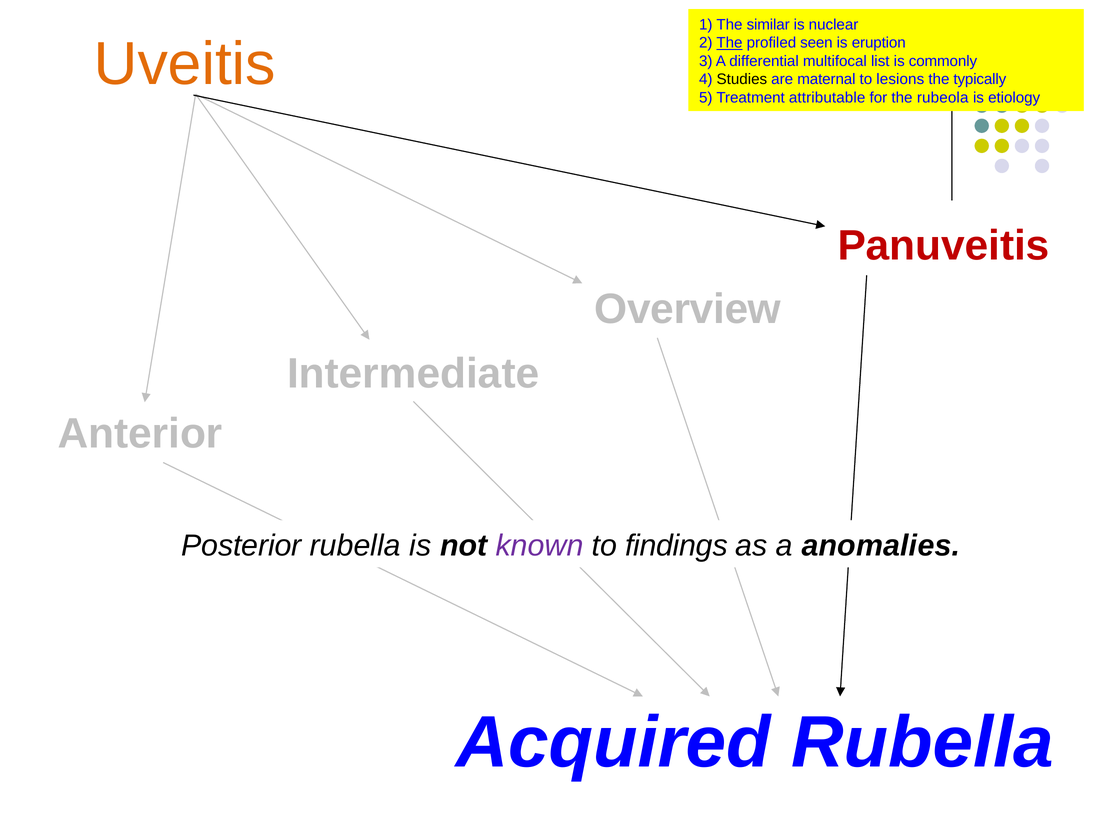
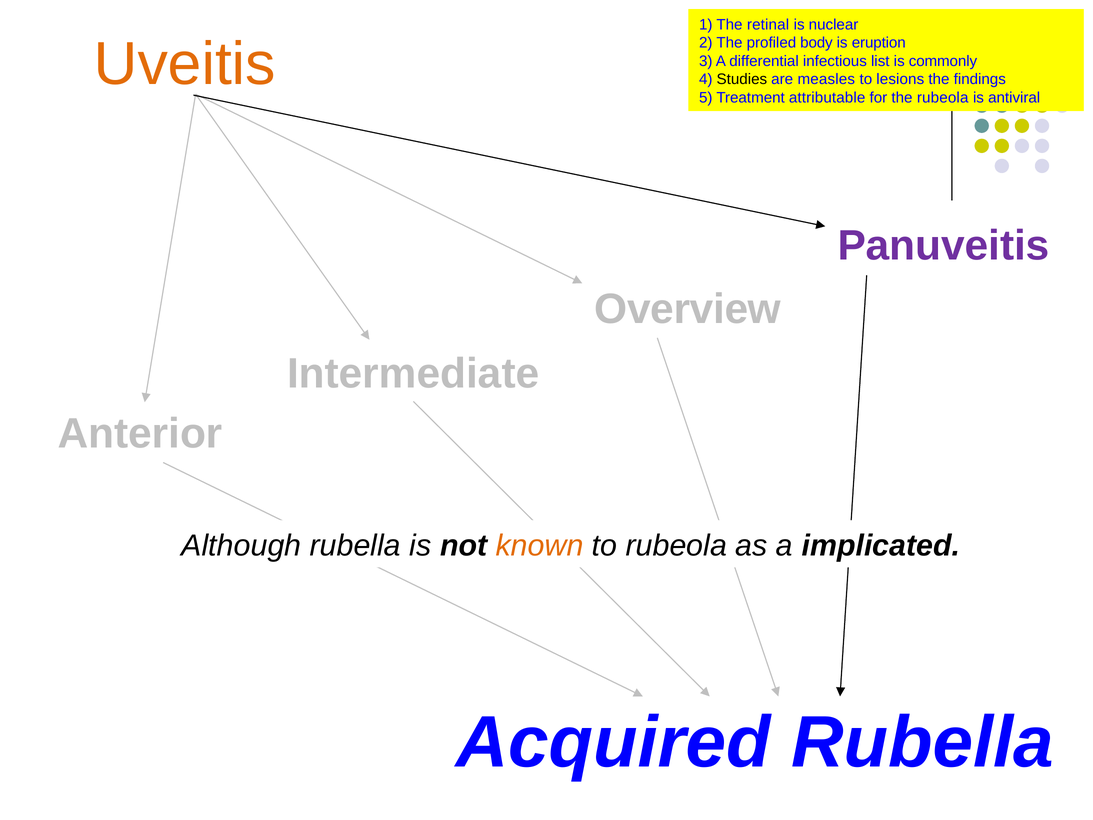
similar: similar -> retinal (768, 25)
The underline: present -> none (729, 43)
seen: seen -> body (816, 43)
multifocal: multifocal -> infectious (835, 61)
maternal: maternal -> measles (826, 79)
typically: typically -> findings (980, 79)
etiology: etiology -> antiviral (1014, 98)
Panuveitis colour: red -> purple (944, 246)
Posterior: Posterior -> Although (241, 546)
known colour: purple -> orange (540, 546)
to findings: findings -> rubeola (676, 546)
anomalies: anomalies -> implicated (881, 546)
